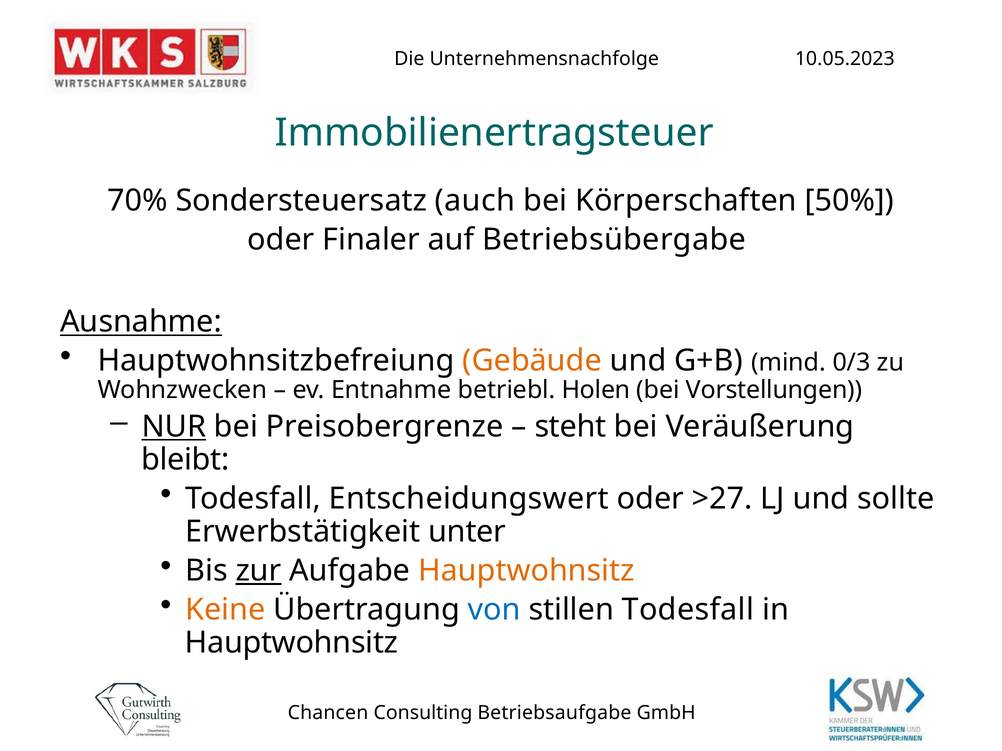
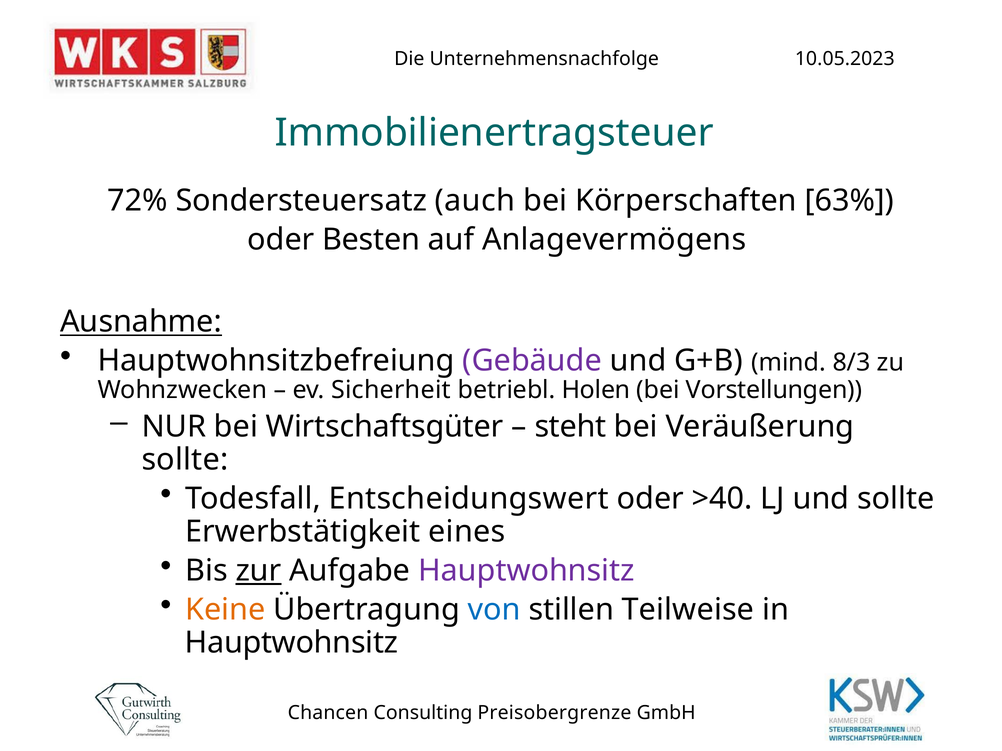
70%: 70% -> 72% (137, 201)
50%: 50% -> 63% (849, 201)
Finaler: Finaler -> Besten (371, 240)
Betriebsübergabe: Betriebsübergabe -> Anlagevermögens (614, 240)
Gebäude colour: orange -> purple (532, 361)
0/3: 0/3 -> 8/3 (852, 363)
Entnahme: Entnahme -> Sicherheit (391, 390)
NUR underline: present -> none (174, 427)
Preisobergrenze: Preisobergrenze -> Wirtschaftsgüter (385, 427)
bleibt: bleibt -> sollte (185, 460)
>27: >27 -> >40 (722, 499)
unter: unter -> eines (467, 532)
Hauptwohnsitz colour: orange -> purple (526, 571)
stillen Todesfall: Todesfall -> Teilweise (688, 610)
Betriebsaufgabe: Betriebsaufgabe -> Preisobergrenze (554, 714)
